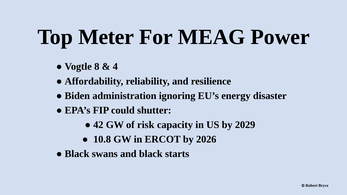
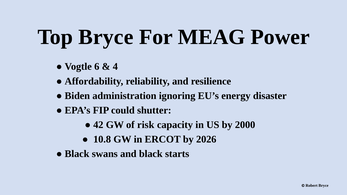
Top Meter: Meter -> Bryce (106, 37)
8: 8 -> 6 (97, 67)
2029: 2029 -> 2000 (245, 125)
